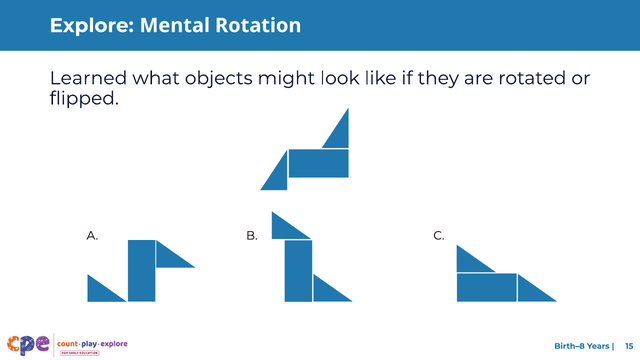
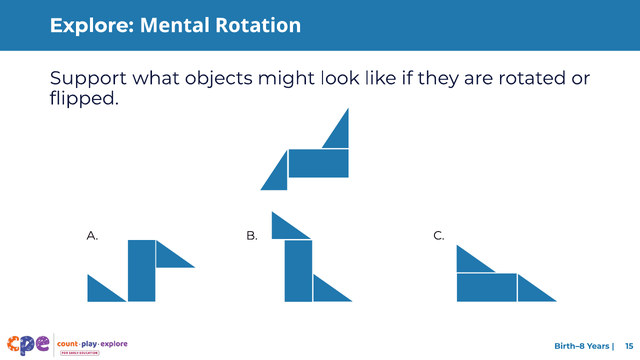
Learned: Learned -> Support (88, 78)
